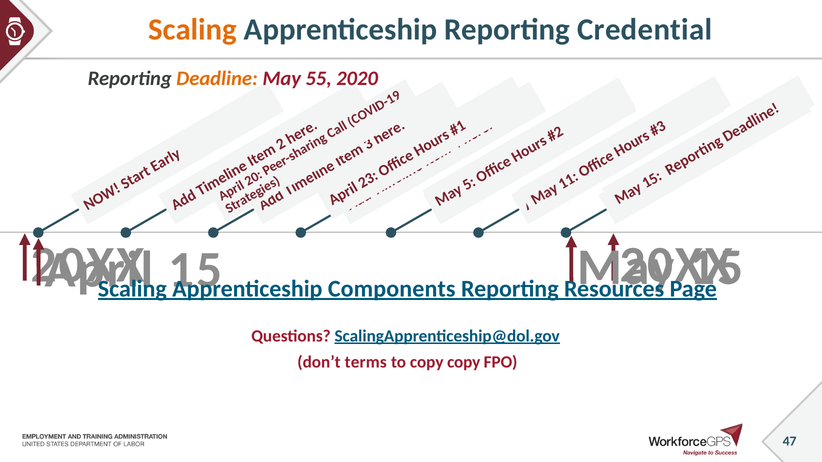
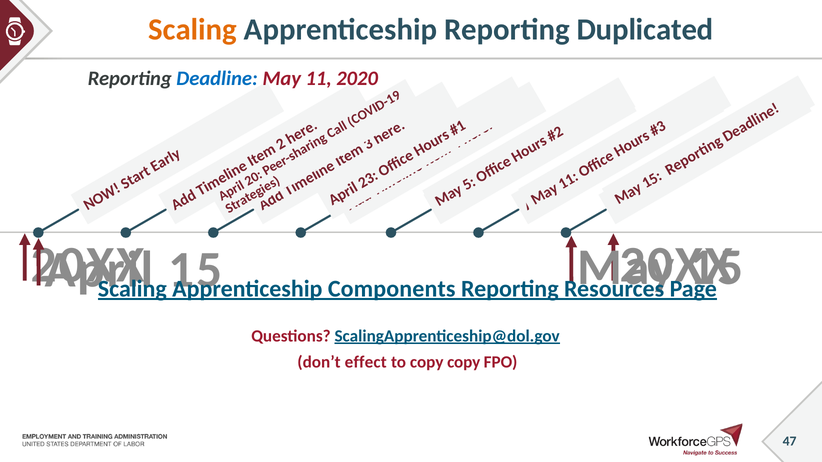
Credential: Credential -> Duplicated (645, 29)
Deadline colour: orange -> blue (217, 79)
55: 55 -> 11 (319, 79)
terms: terms -> effect (366, 363)
